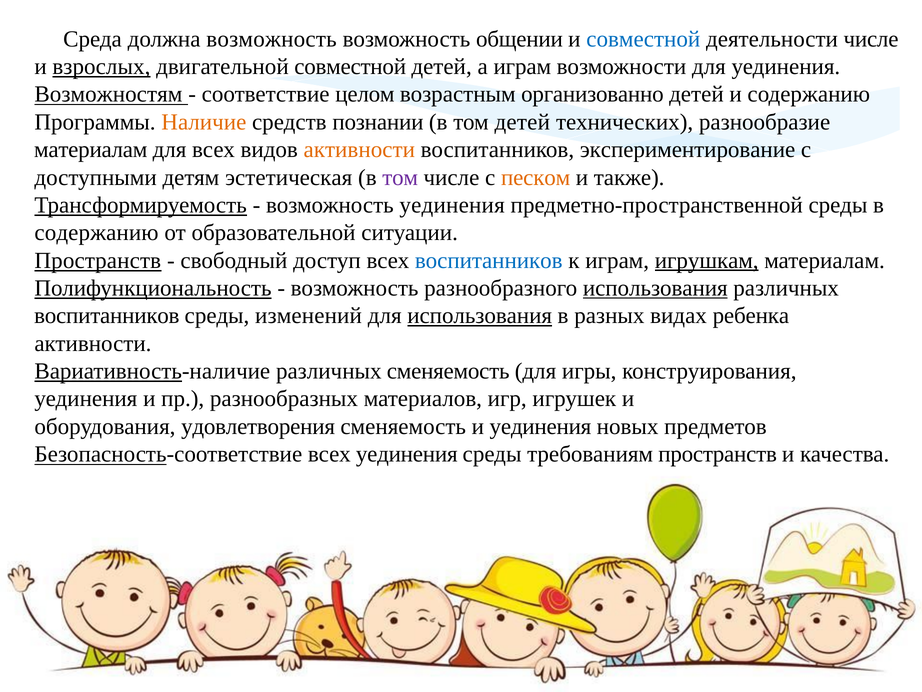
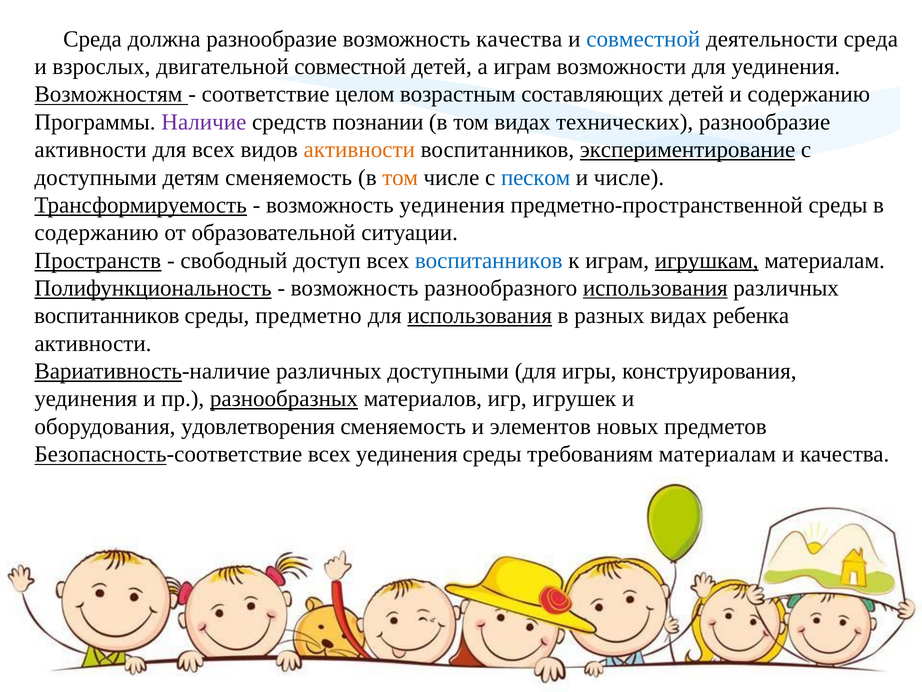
должна возможность: возможность -> разнообразие (272, 39)
возможность общении: общении -> качества (519, 39)
деятельности числе: числе -> среда (871, 39)
взрослых underline: present -> none (101, 67)
организованно: организованно -> составляющих (592, 94)
Наличие colour: orange -> purple (204, 122)
том детей: детей -> видах (522, 122)
материалам: материалам -> активности (91, 150)
экспериментирование underline: none -> present (688, 150)
детям эстетическая: эстетическая -> сменяемость (289, 177)
том colour: purple -> orange (400, 177)
песком colour: orange -> blue (536, 177)
и также: также -> числе (629, 177)
изменений: изменений -> предметно (308, 316)
различных сменяемость: сменяемость -> доступными (448, 371)
разнообразных underline: none -> present (284, 399)
и уединения: уединения -> элементов (540, 426)
требованиям пространств: пространств -> материалам (717, 454)
